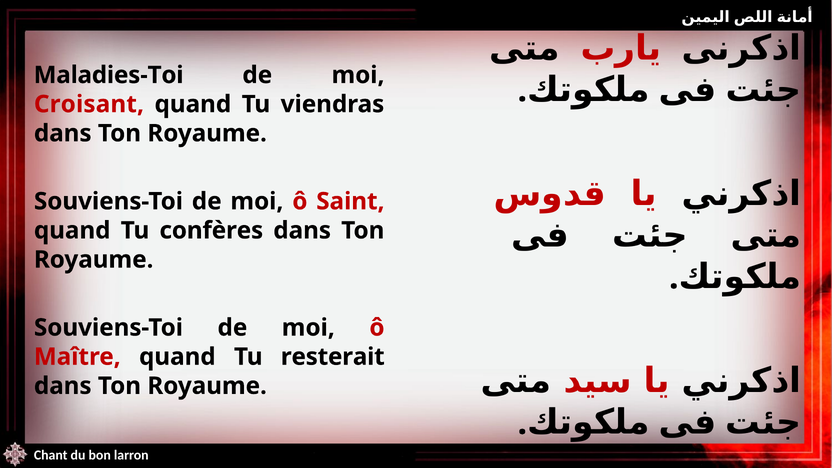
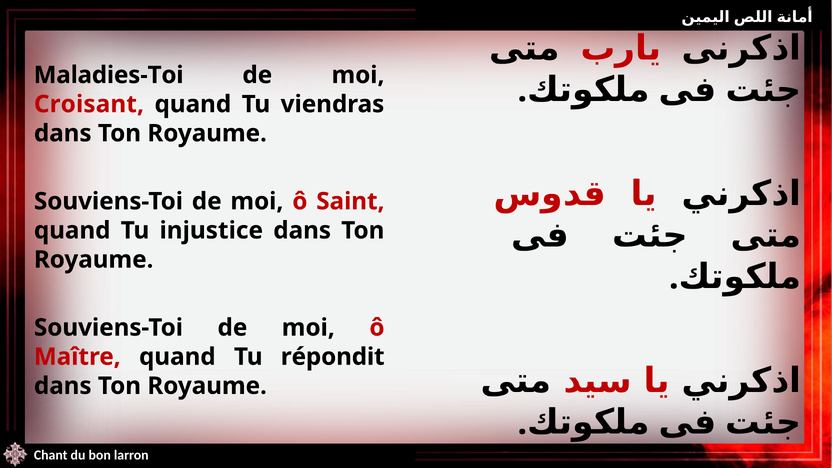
confères: confères -> injustice (211, 230)
resterait: resterait -> répondit (333, 357)
